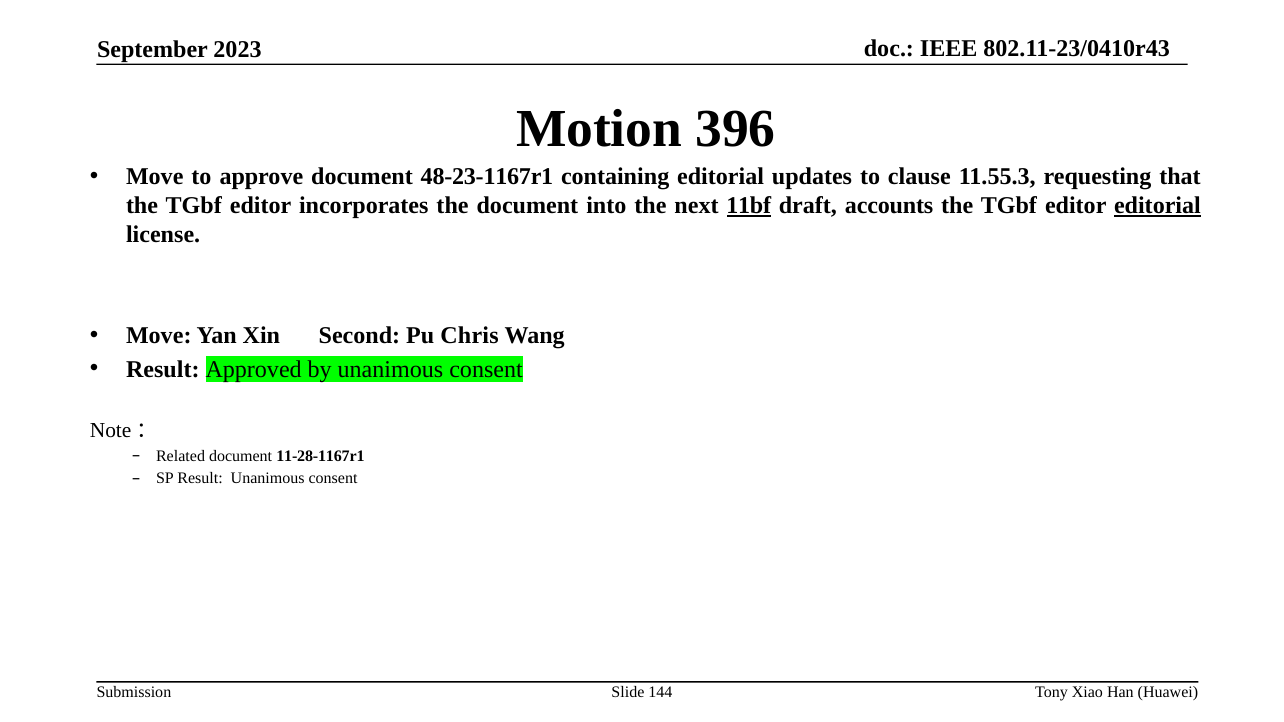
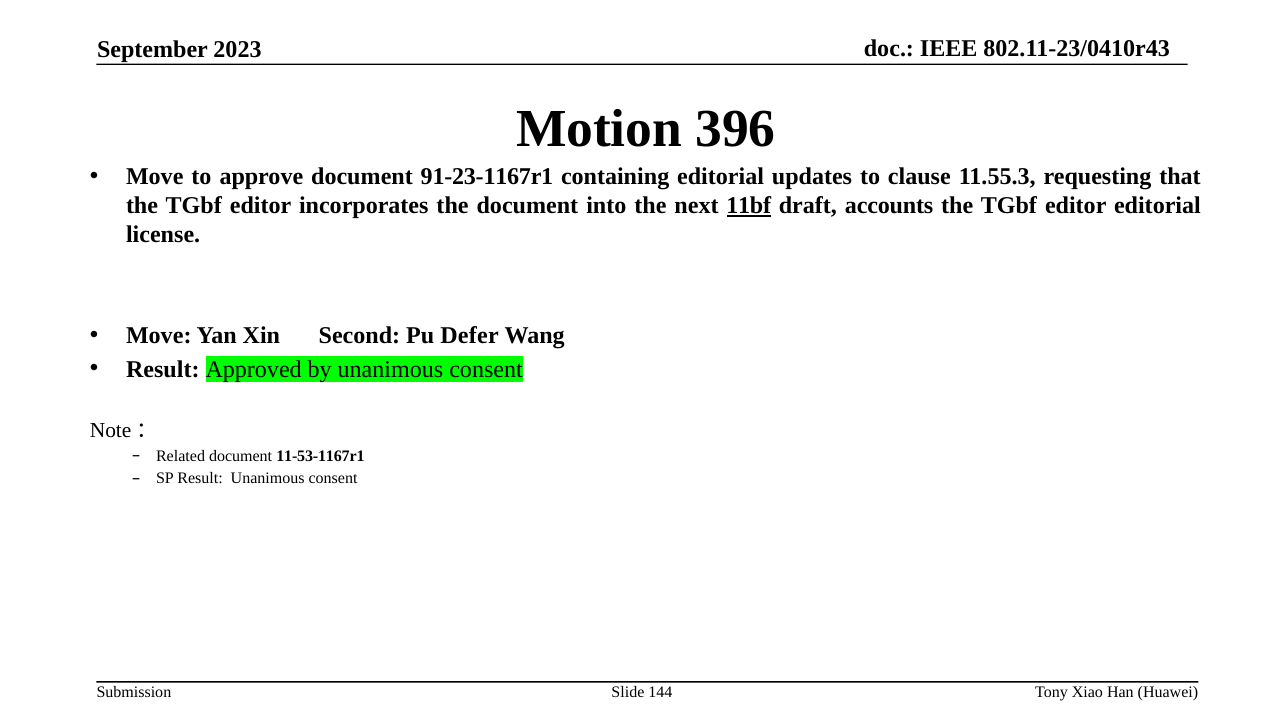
48-23-1167r1: 48-23-1167r1 -> 91-23-1167r1 (487, 177)
editorial underline: present -> none (1157, 206)
Chris: Chris -> Defer (469, 336)
11-28-1167r1: 11-28-1167r1 -> 11-53-1167r1 (320, 456)
